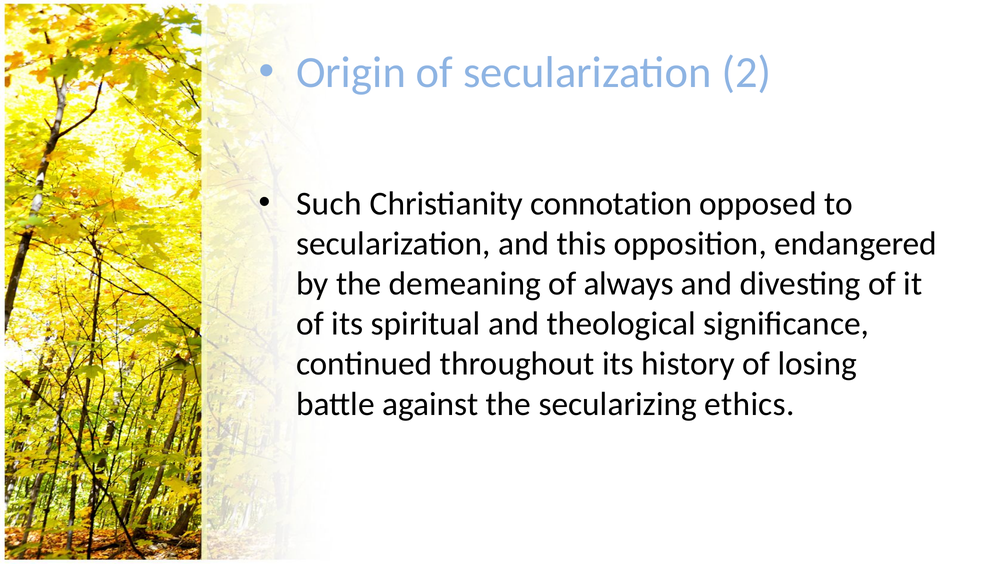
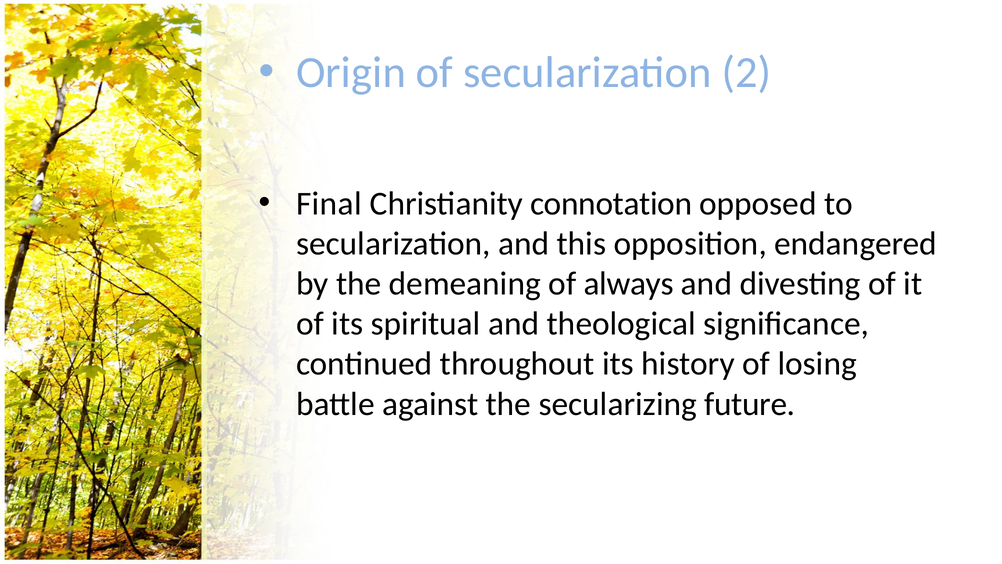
Such: Such -> Final (329, 203)
ethics: ethics -> future (750, 404)
